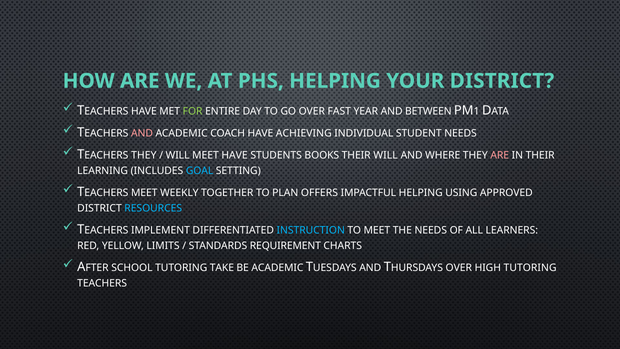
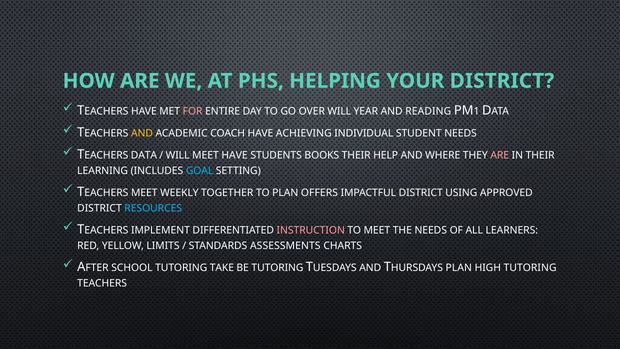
FOR colour: light green -> pink (193, 111)
OVER FAST: FAST -> WILL (339, 111)
BETWEEN: BETWEEN -> READING (428, 111)
AND colour: pink -> yellow (142, 133)
THEY: THEY -> DATA (144, 155)
THEIR WILL: WILL -> HELP (386, 155)
IMPACTFUL HELPING: HELPING -> DISTRICT (421, 193)
INSTRUCTION colour: light blue -> pink (311, 230)
REQUIREMENT: REQUIREMENT -> ASSESSMENTS (285, 246)
BE ACADEMIC: ACADEMIC -> TUTORING (277, 268)
OVER: OVER -> PLAN (459, 268)
